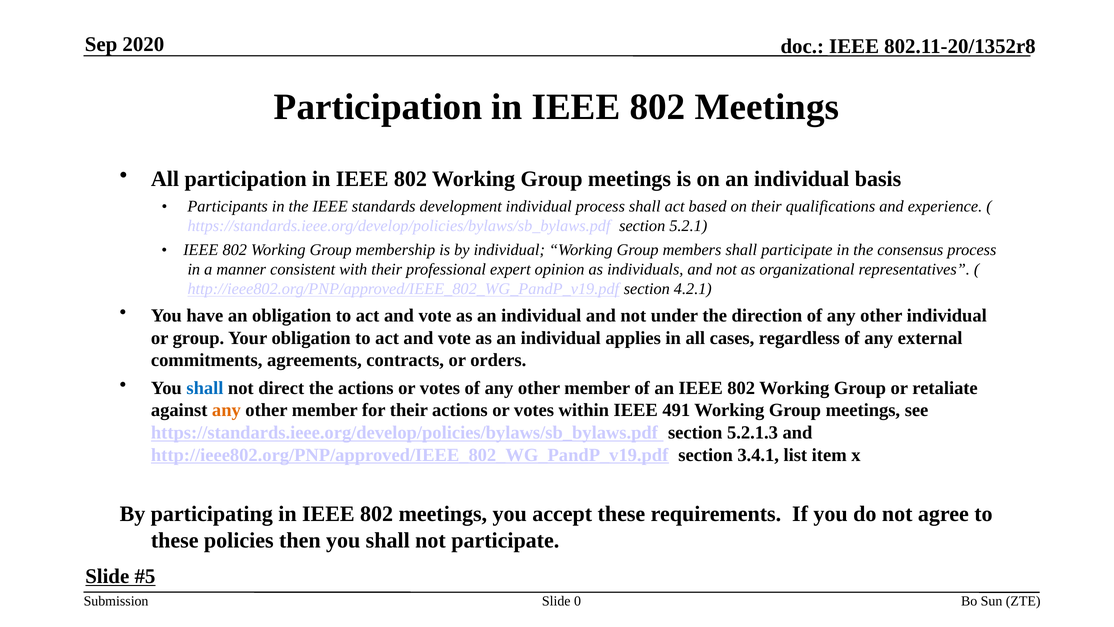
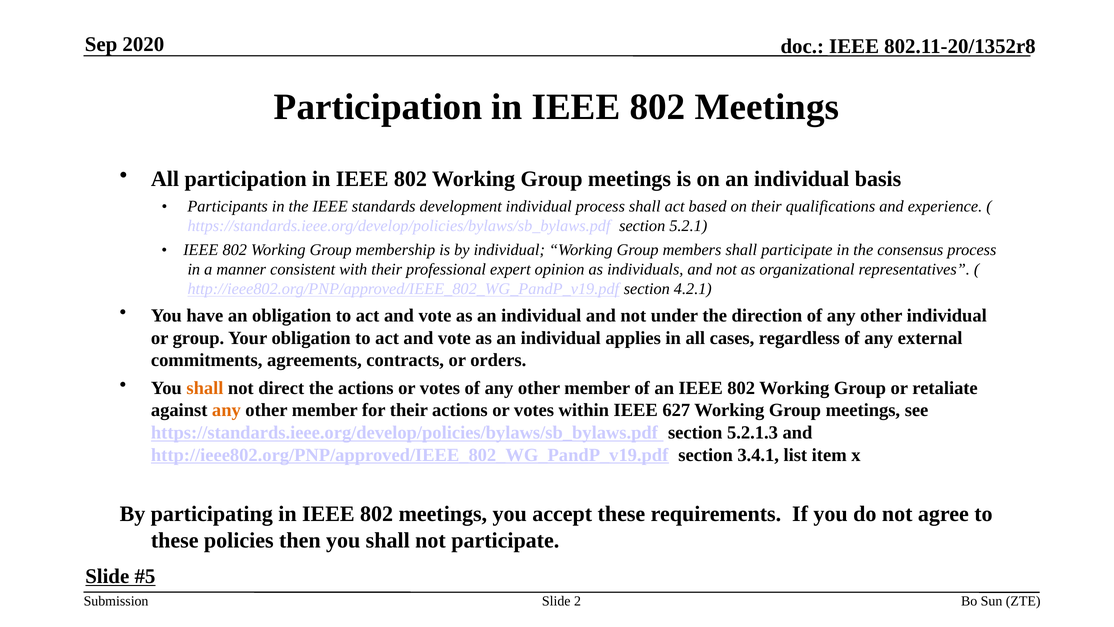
shall colour: blue -> orange (205, 388)
491: 491 -> 627 (676, 410)
0: 0 -> 2 (578, 601)
